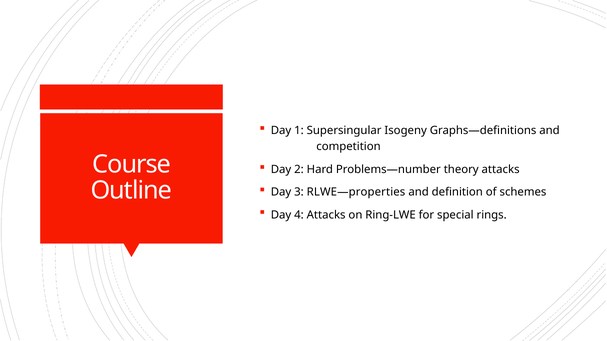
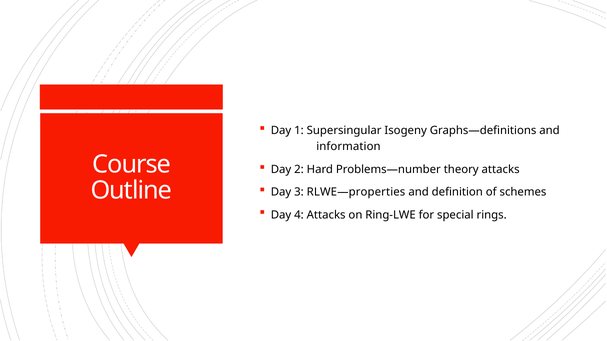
competition: competition -> information (348, 147)
